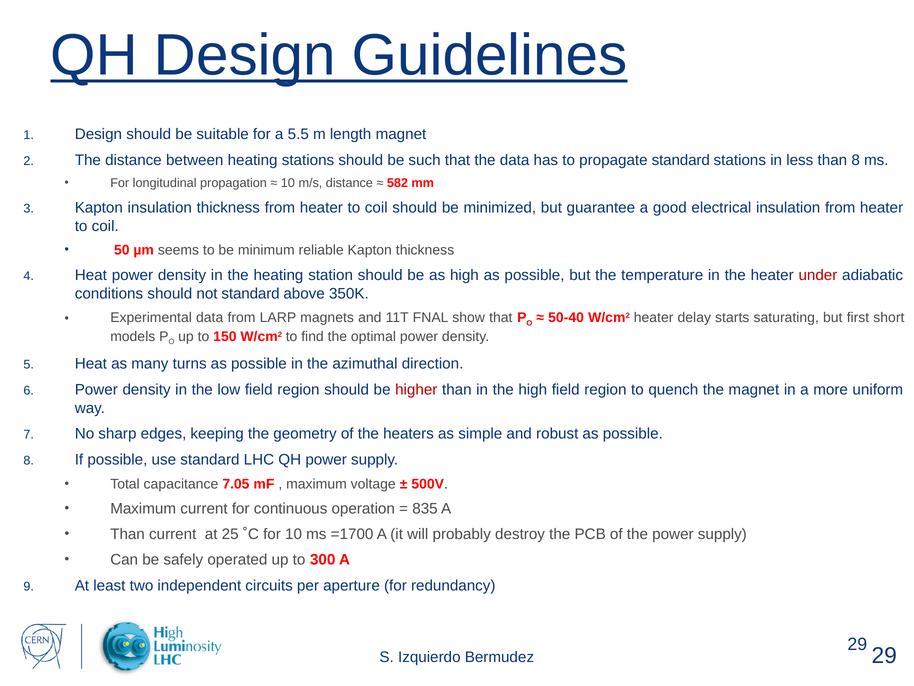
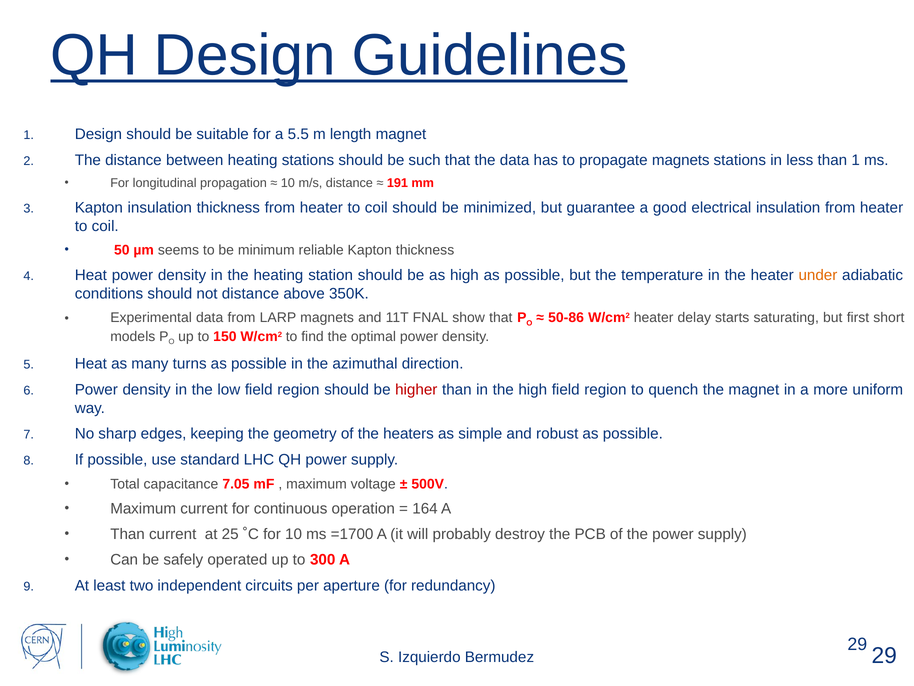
propagate standard: standard -> magnets (681, 160)
than 8: 8 -> 1 (856, 160)
582: 582 -> 191 (397, 183)
under colour: red -> orange (818, 275)
not standard: standard -> distance (250, 294)
50-40: 50-40 -> 50-86 (566, 318)
835: 835 -> 164 (425, 509)
